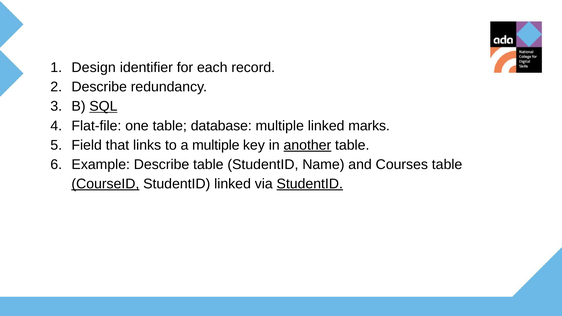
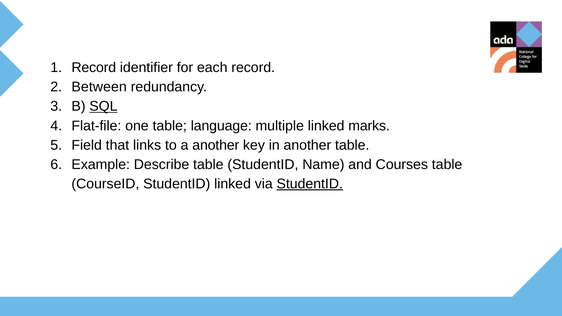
Design: Design -> Record (94, 68)
Describe: Describe -> Between (99, 87)
database: database -> language (221, 126)
a multiple: multiple -> another (216, 145)
another underline: present -> none (307, 145)
CourseID underline: present -> none (105, 184)
